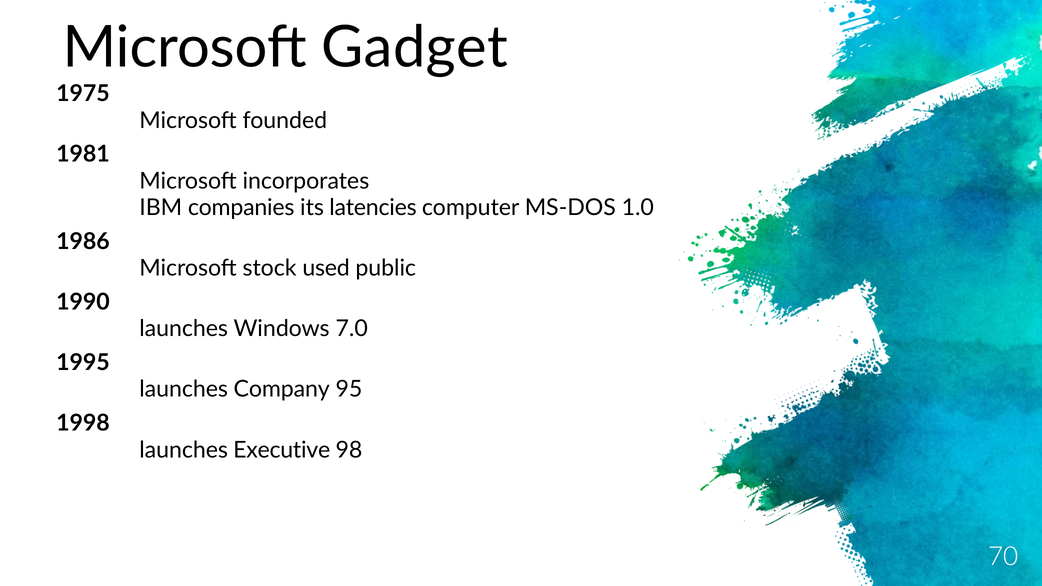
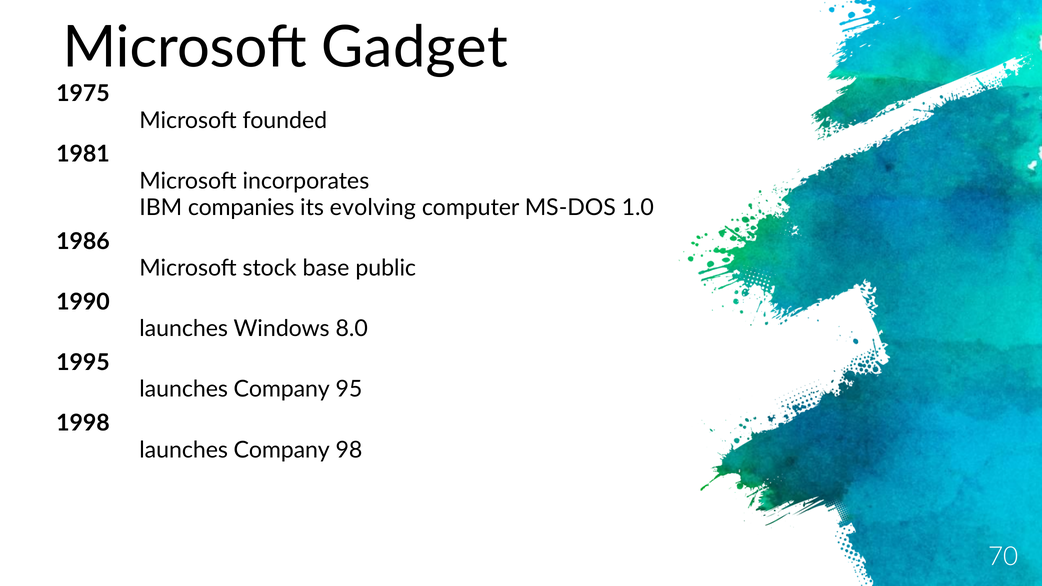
latencies: latencies -> evolving (373, 208)
used: used -> base (326, 268)
7.0: 7.0 -> 8.0 (352, 329)
Executive: Executive -> Company (282, 450)
